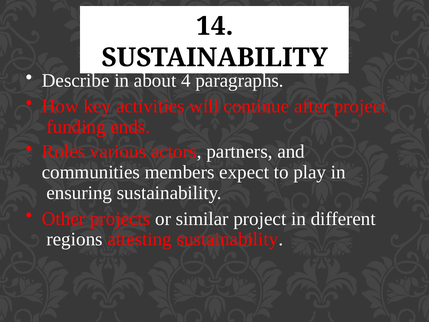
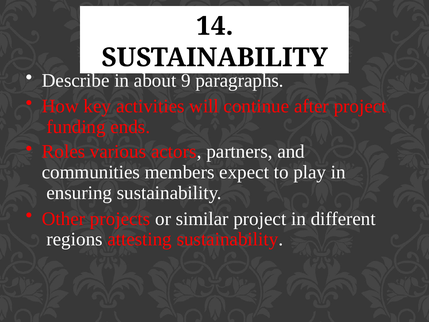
4: 4 -> 9 (186, 81)
